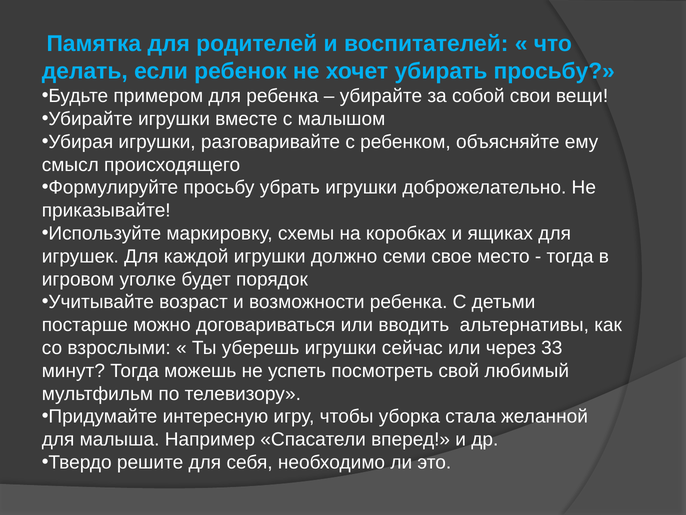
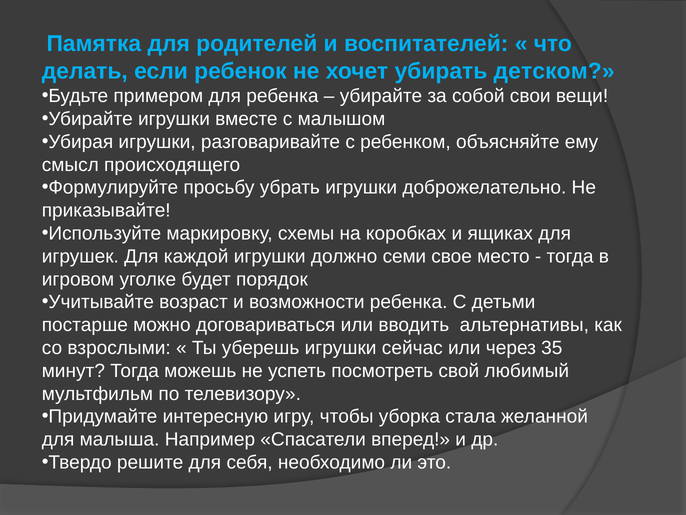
убирать просьбу: просьбу -> детском (554, 71)
33: 33 -> 35 (552, 348)
